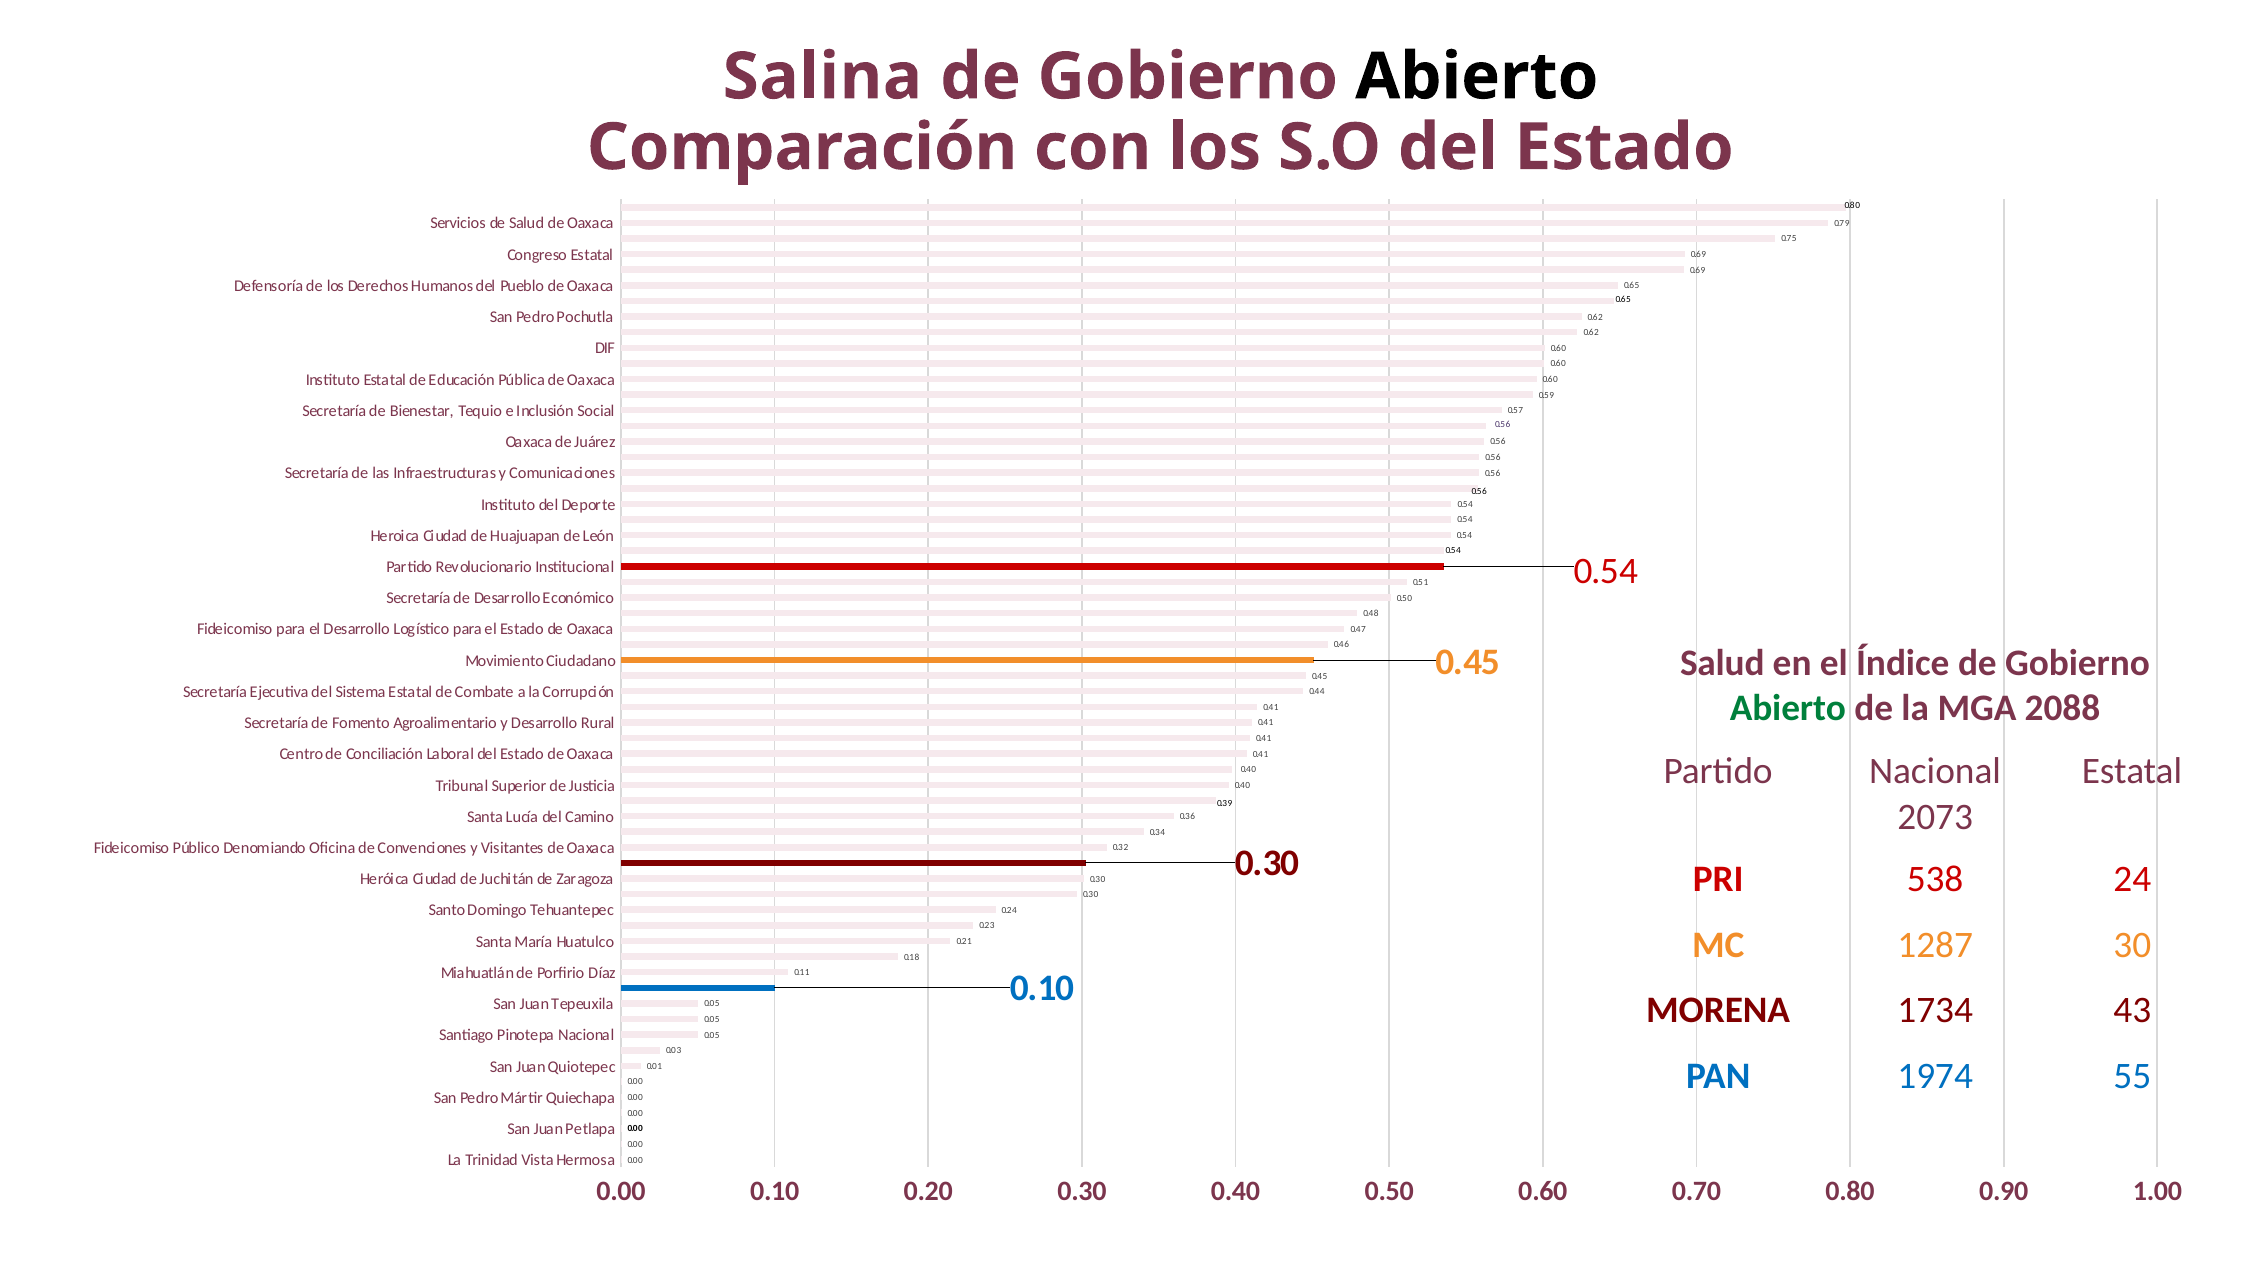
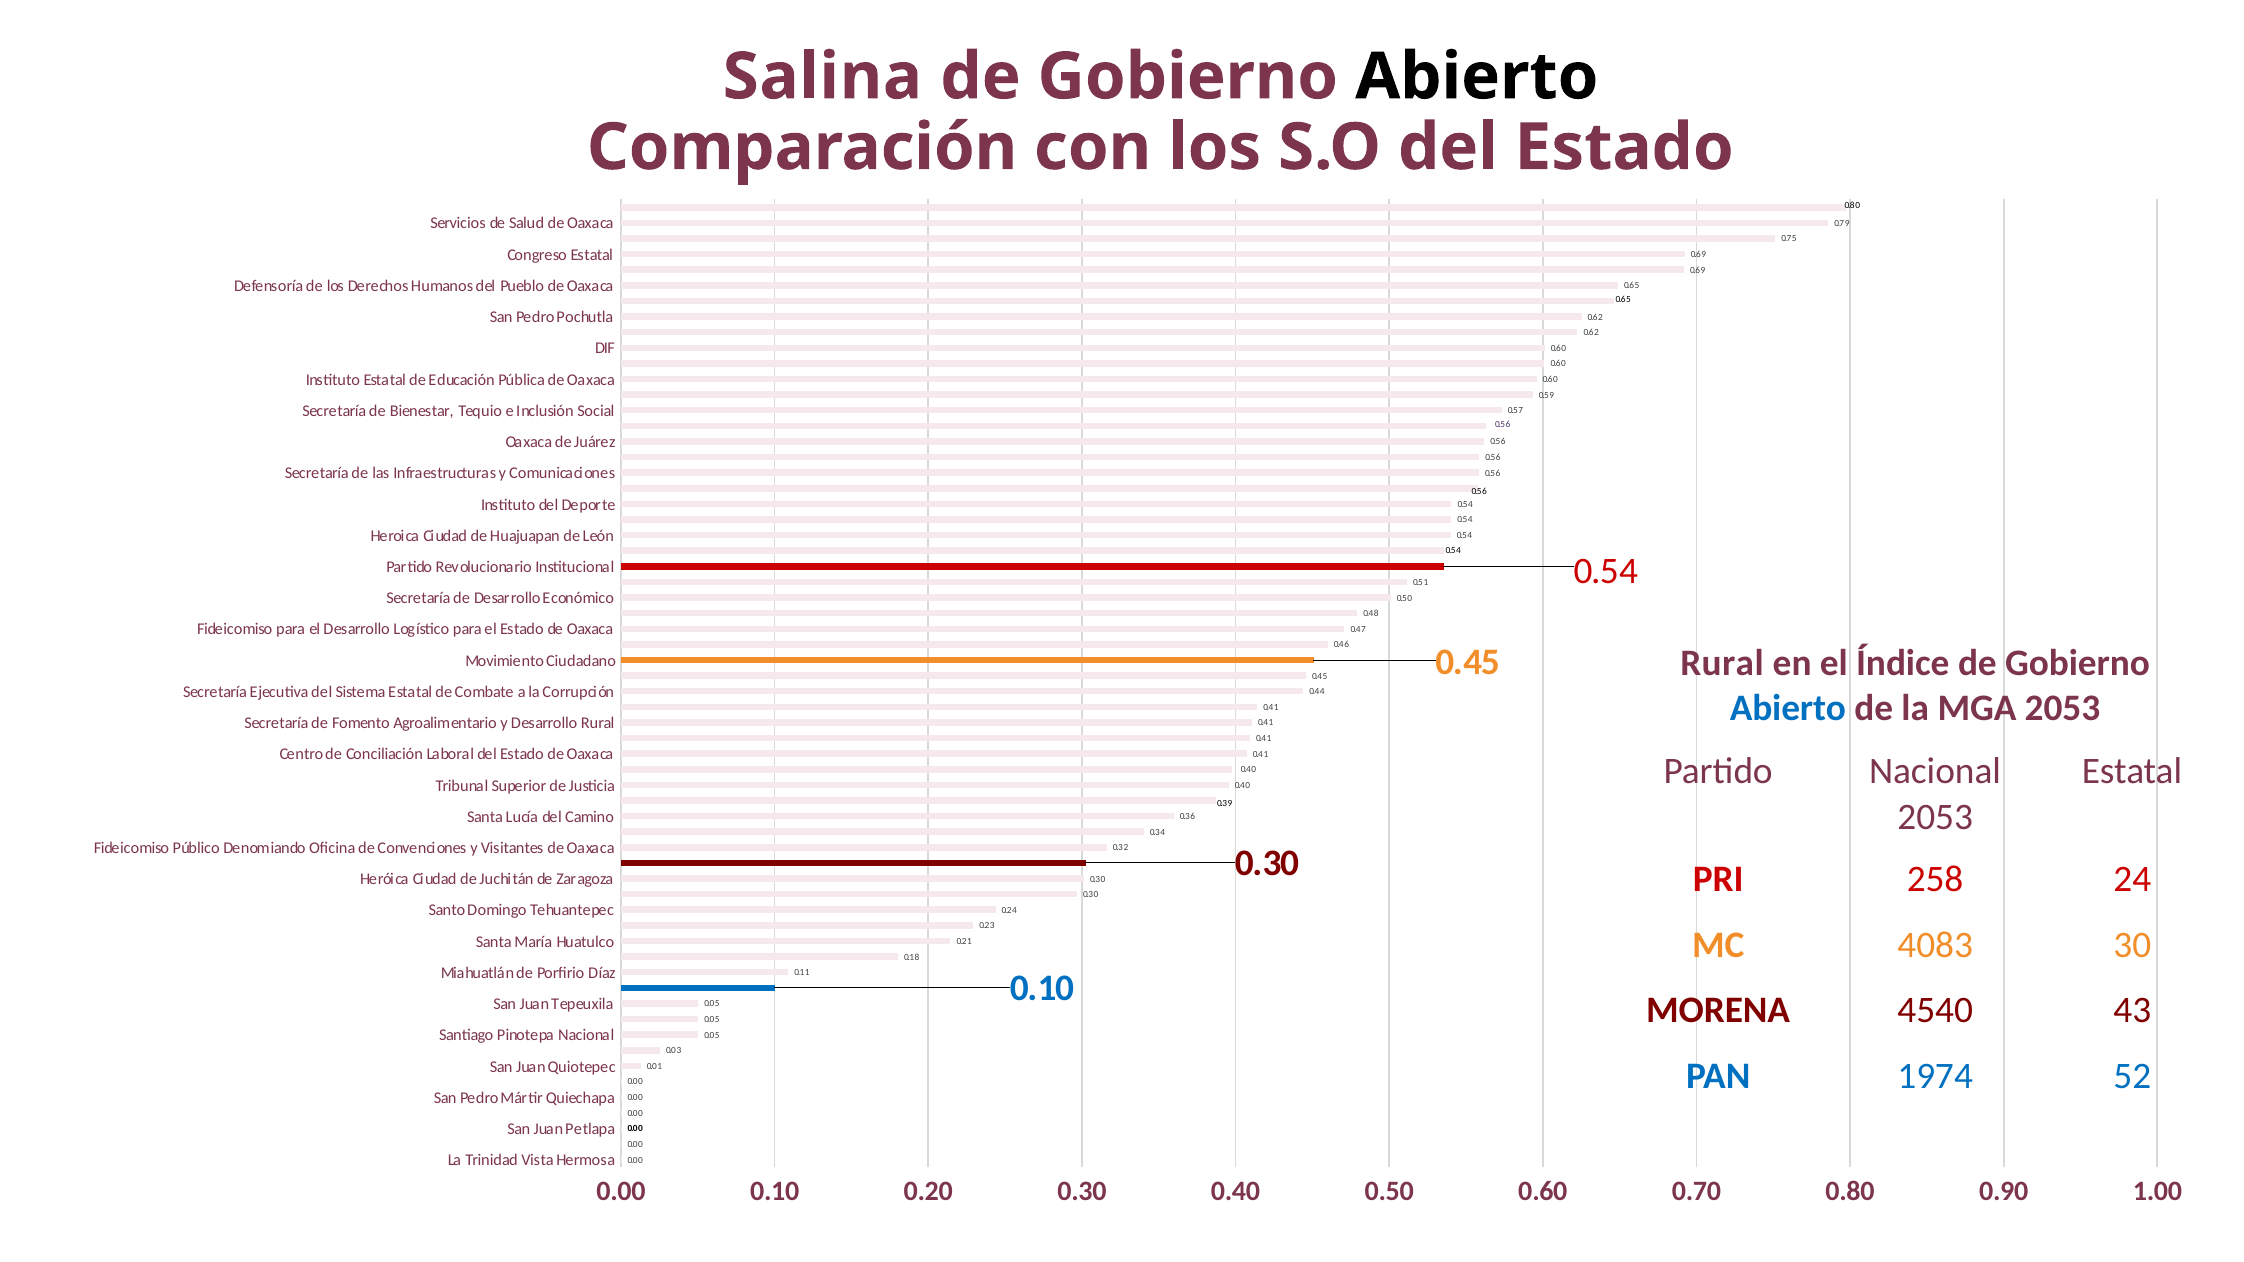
Salud: Salud -> Rural (1722, 663)
Abierto colour: green -> blue (1788, 709)
MGA 2088: 2088 -> 2053 (2062, 709)
2073: 2073 -> 2053 (1935, 817)
538: 538 -> 258 (1935, 880)
1287: 1287 -> 4083 (1935, 945)
1734: 1734 -> 4540 (1935, 1011)
55: 55 -> 52 (2132, 1076)
